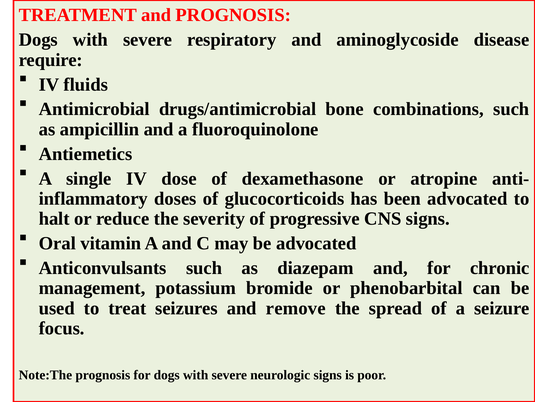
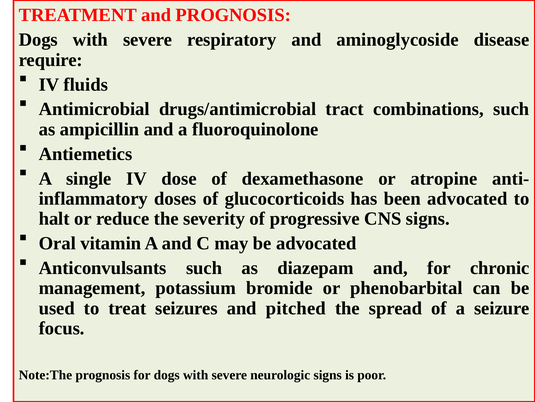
bone: bone -> tract (345, 109)
remove: remove -> pitched (296, 308)
